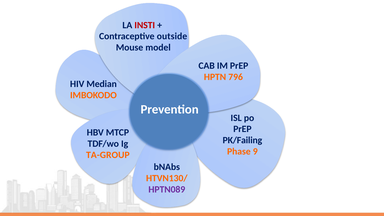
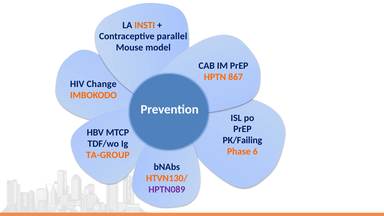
INSTI colour: red -> orange (145, 25)
outside: outside -> parallel (172, 36)
796: 796 -> 867 (236, 77)
Median: Median -> Change (102, 84)
9: 9 -> 6 (255, 151)
